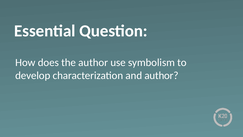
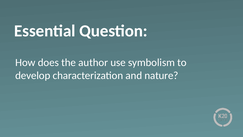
and author: author -> nature (161, 75)
